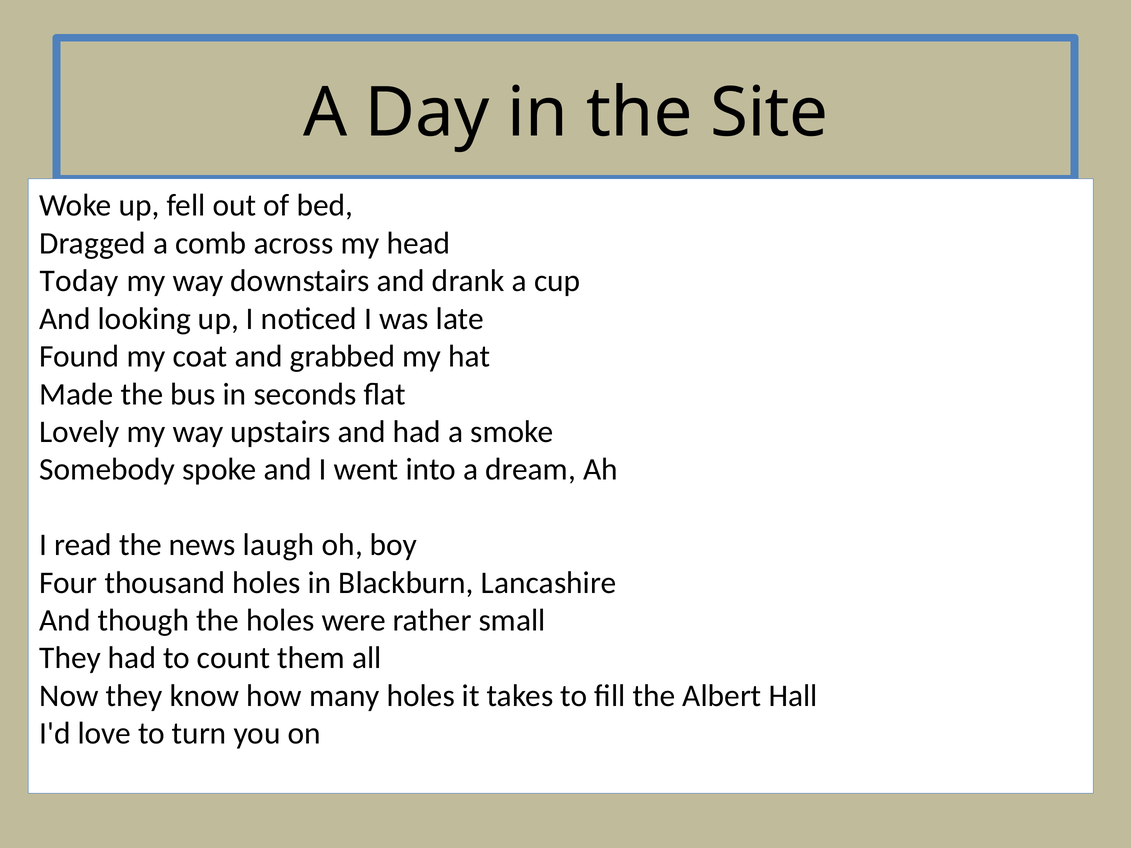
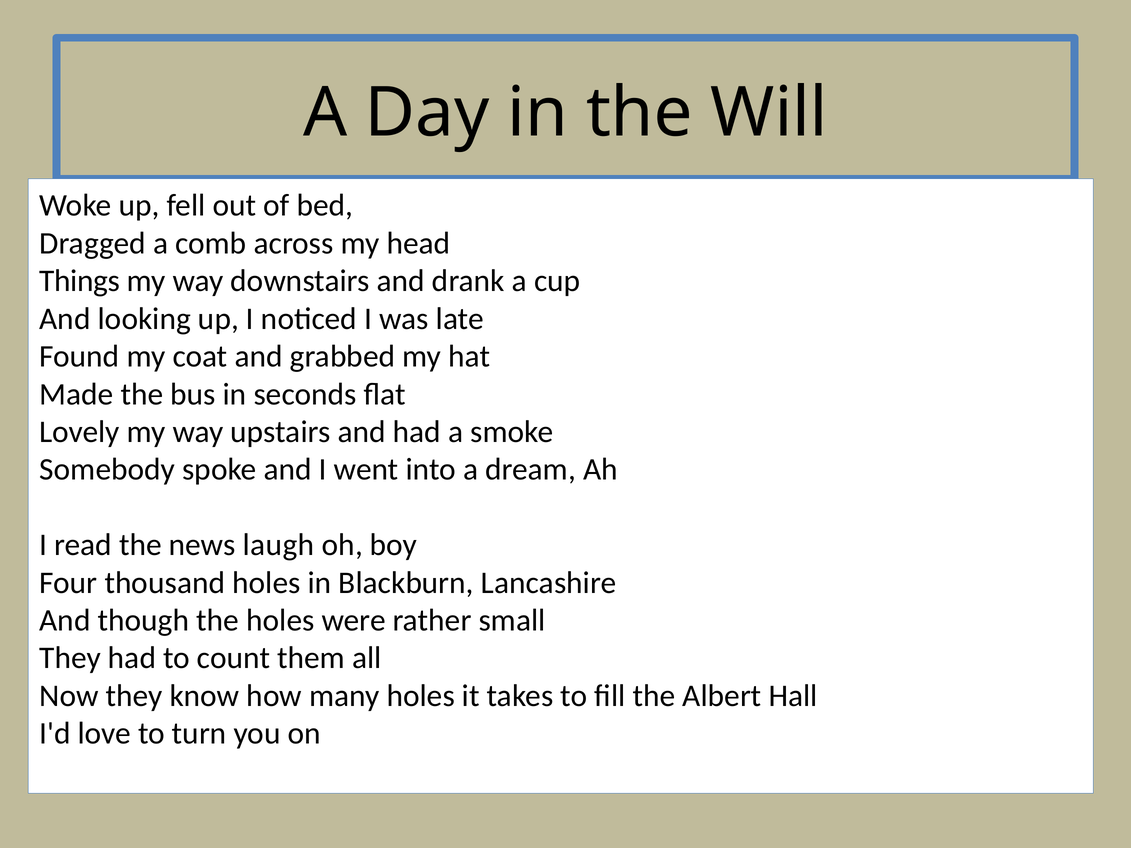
Site: Site -> Will (769, 113)
Today: Today -> Things (80, 281)
